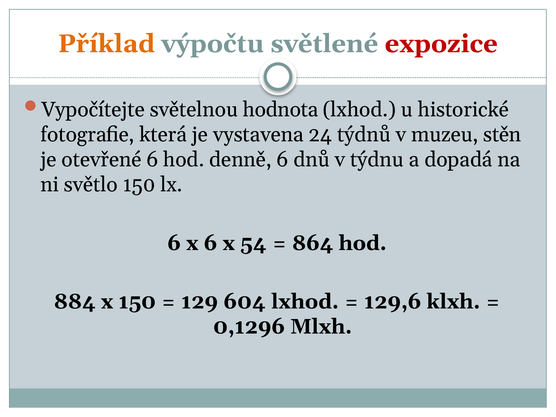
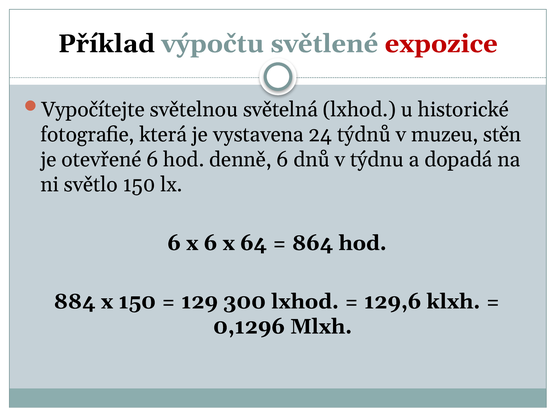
Příklad colour: orange -> black (106, 44)
hodnota: hodnota -> světelná (280, 110)
54: 54 -> 64 (254, 243)
604: 604 -> 300 (245, 302)
